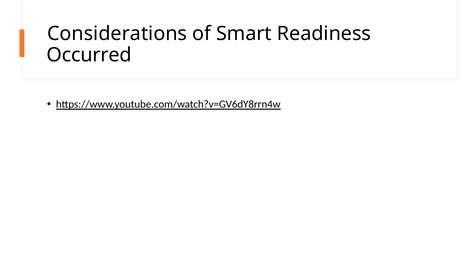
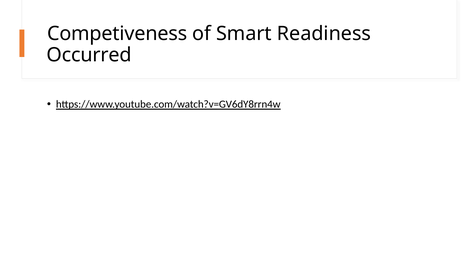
Considerations: Considerations -> Competiveness (117, 34)
